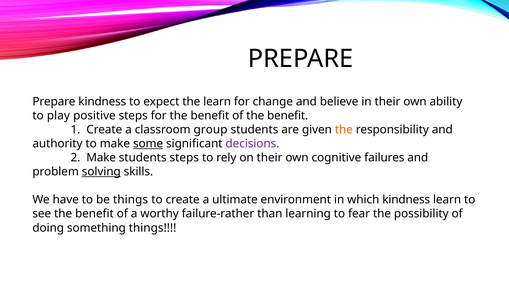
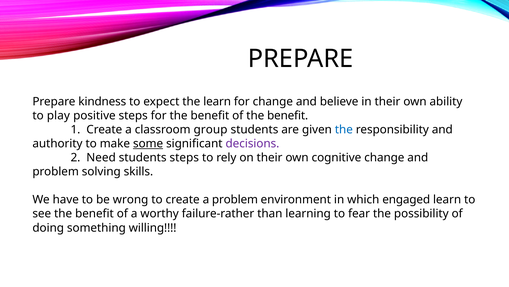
the colour: orange -> blue (344, 129)
2 Make: Make -> Need (101, 157)
cognitive failures: failures -> change (384, 157)
solving underline: present -> none (101, 171)
be things: things -> wrong (131, 199)
a ultimate: ultimate -> problem (235, 199)
which kindness: kindness -> engaged (406, 199)
something things: things -> willing (153, 227)
